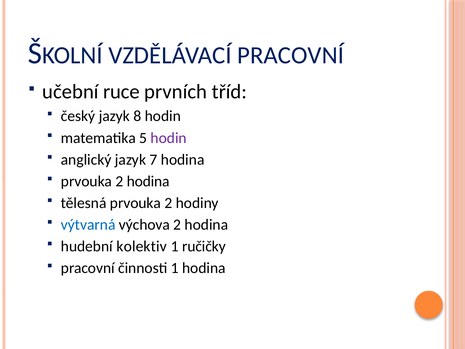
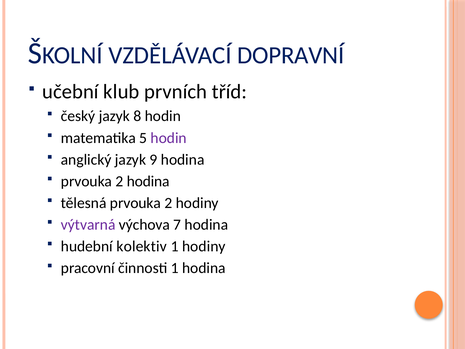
VZDĚLÁVACÍ PRACOVNÍ: PRACOVNÍ -> DOPRAVNÍ (291, 55)
ruce: ruce -> klub (121, 92)
7: 7 -> 9 (153, 159)
výtvarná colour: blue -> purple (88, 225)
výchova 2: 2 -> 7 (177, 225)
1 ručičky: ručičky -> hodiny (204, 246)
